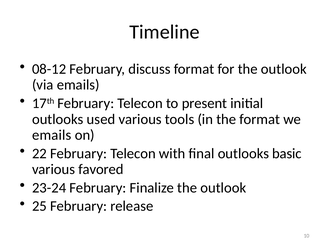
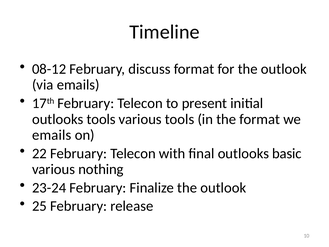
outlooks used: used -> tools (101, 119)
favored: favored -> nothing (101, 169)
